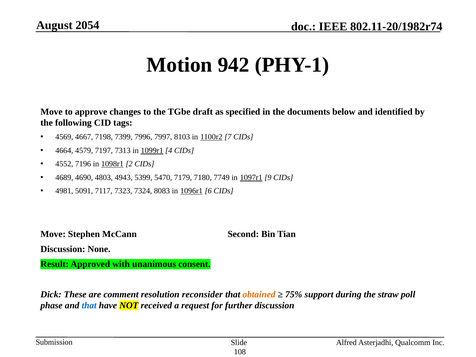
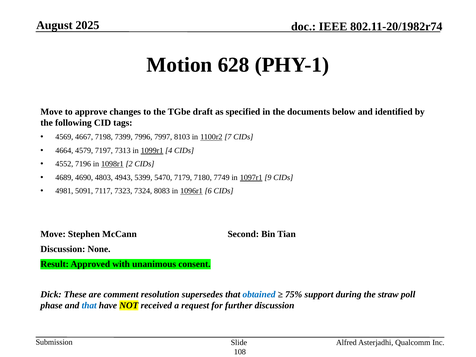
2054: 2054 -> 2025 (87, 25)
942: 942 -> 628 (234, 65)
reconsider: reconsider -> supersedes (202, 294)
obtained colour: orange -> blue (259, 294)
